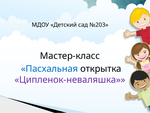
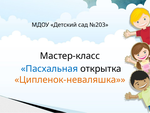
Ципленок-неваляшка colour: purple -> orange (70, 79)
